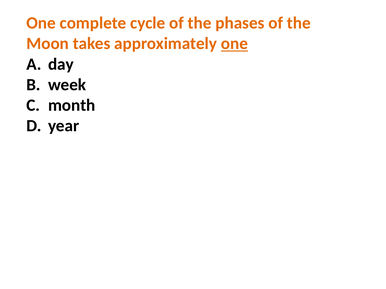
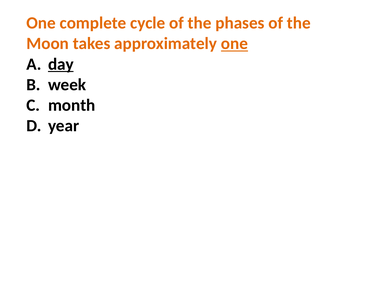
day underline: none -> present (61, 64)
